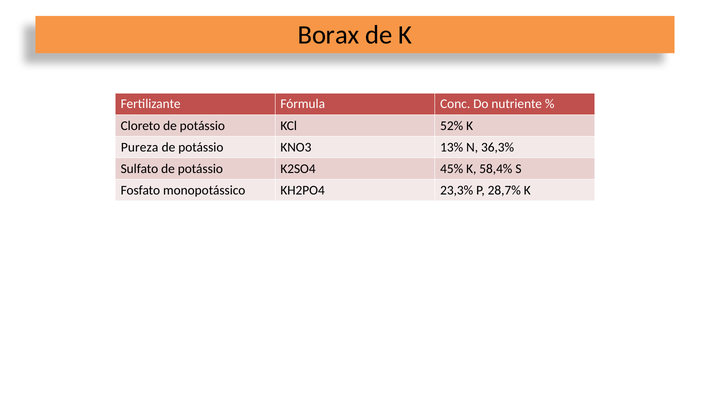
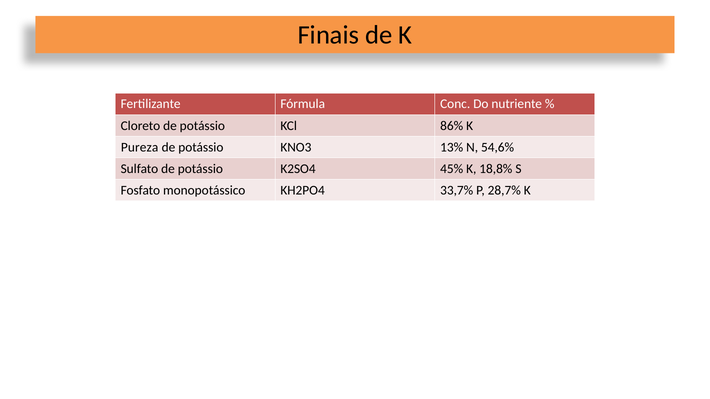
Borax: Borax -> Finais (328, 35)
52%: 52% -> 86% (452, 126)
36,3%: 36,3% -> 54,6% (498, 147)
58,4%: 58,4% -> 18,8% (496, 169)
23,3%: 23,3% -> 33,7% (457, 191)
